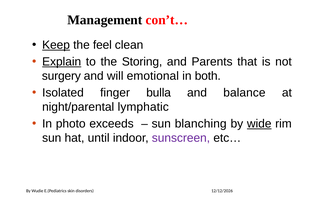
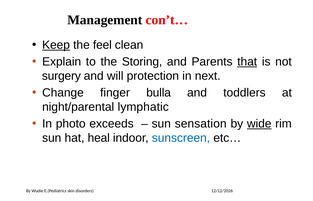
Explain underline: present -> none (62, 62)
that underline: none -> present (247, 62)
emotional: emotional -> protection (153, 76)
both: both -> next (208, 76)
Isolated: Isolated -> Change (63, 93)
balance: balance -> toddlers (244, 93)
blanching: blanching -> sensation (201, 124)
until: until -> heal (99, 138)
sunscreen colour: purple -> blue (181, 138)
